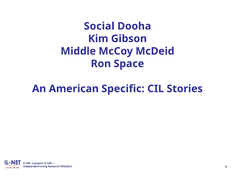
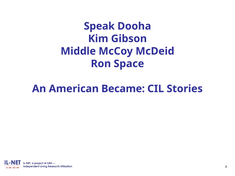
Social: Social -> Speak (99, 26)
Specific: Specific -> Became (123, 89)
